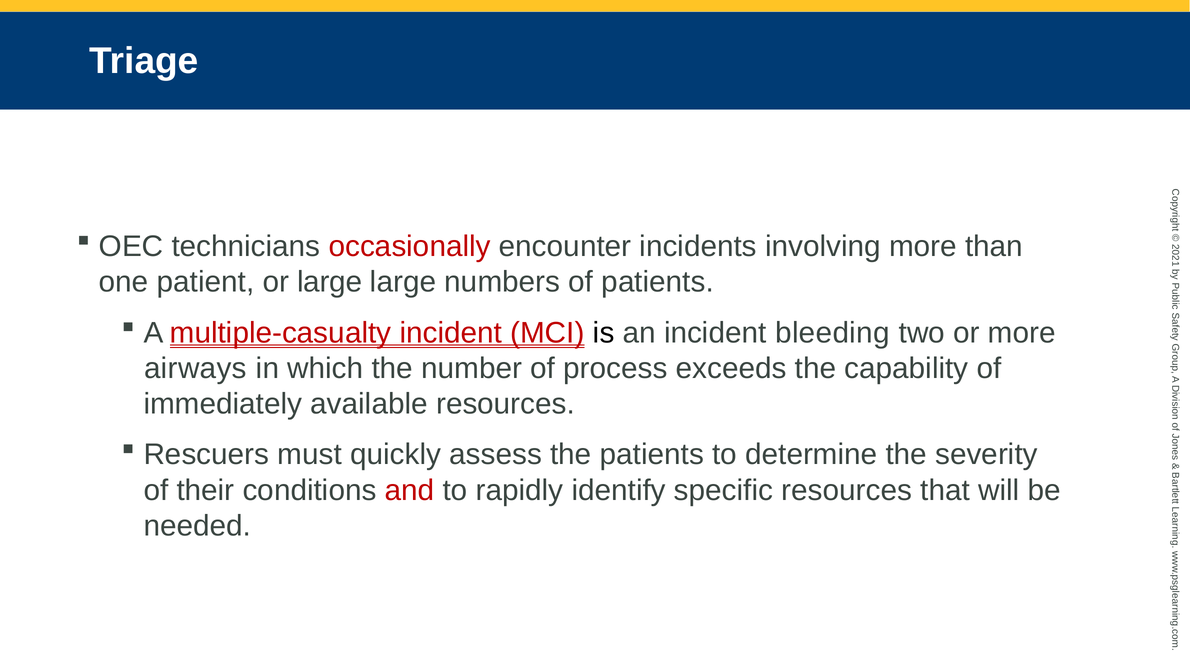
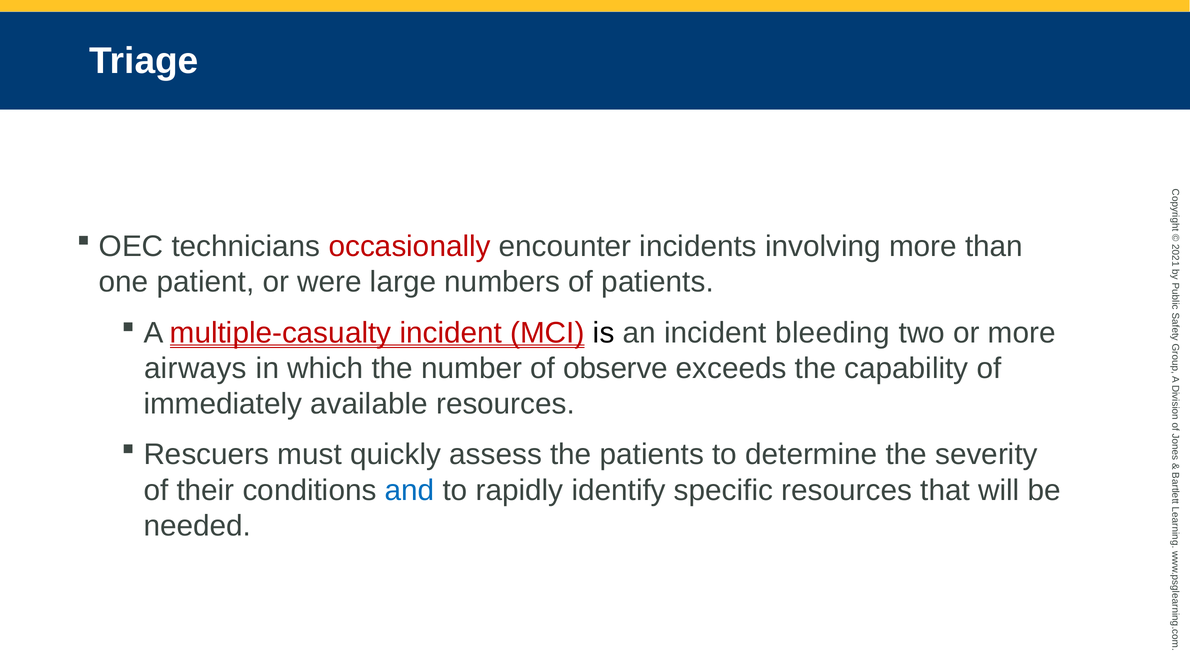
or large: large -> were (329, 282)
process: process -> observe (616, 369)
and colour: red -> blue (410, 491)
